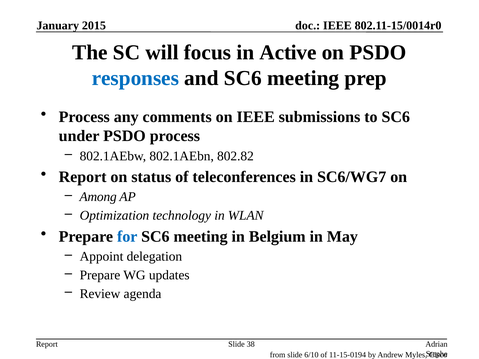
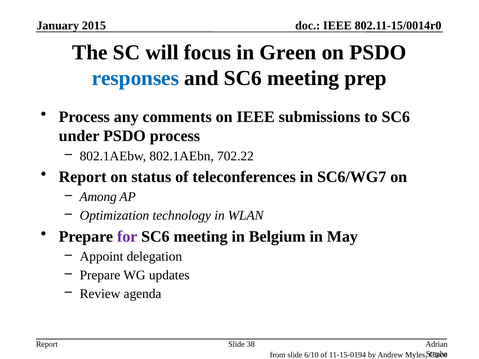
Active: Active -> Green (288, 53)
802.82: 802.82 -> 702.22 (235, 156)
for colour: blue -> purple (127, 237)
